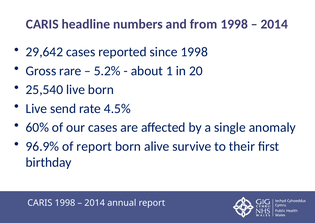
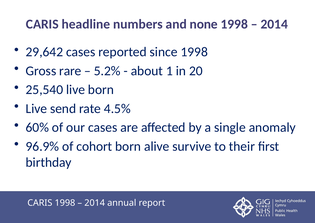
from: from -> none (204, 24)
of report: report -> cohort (94, 146)
